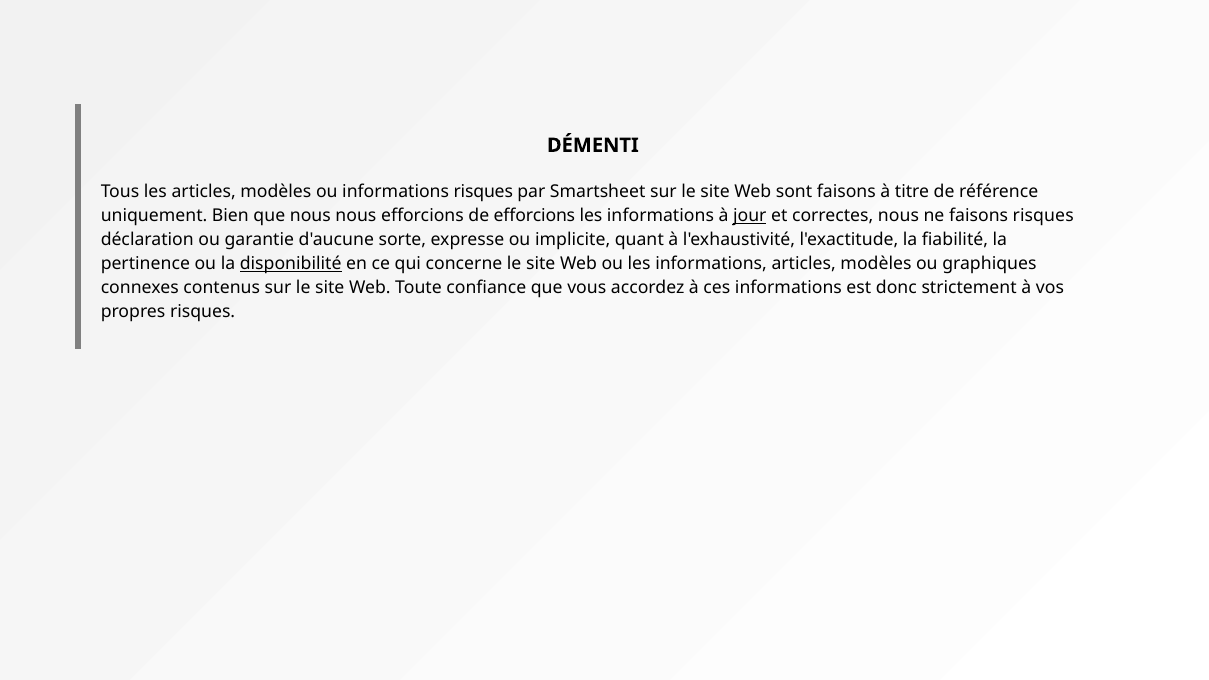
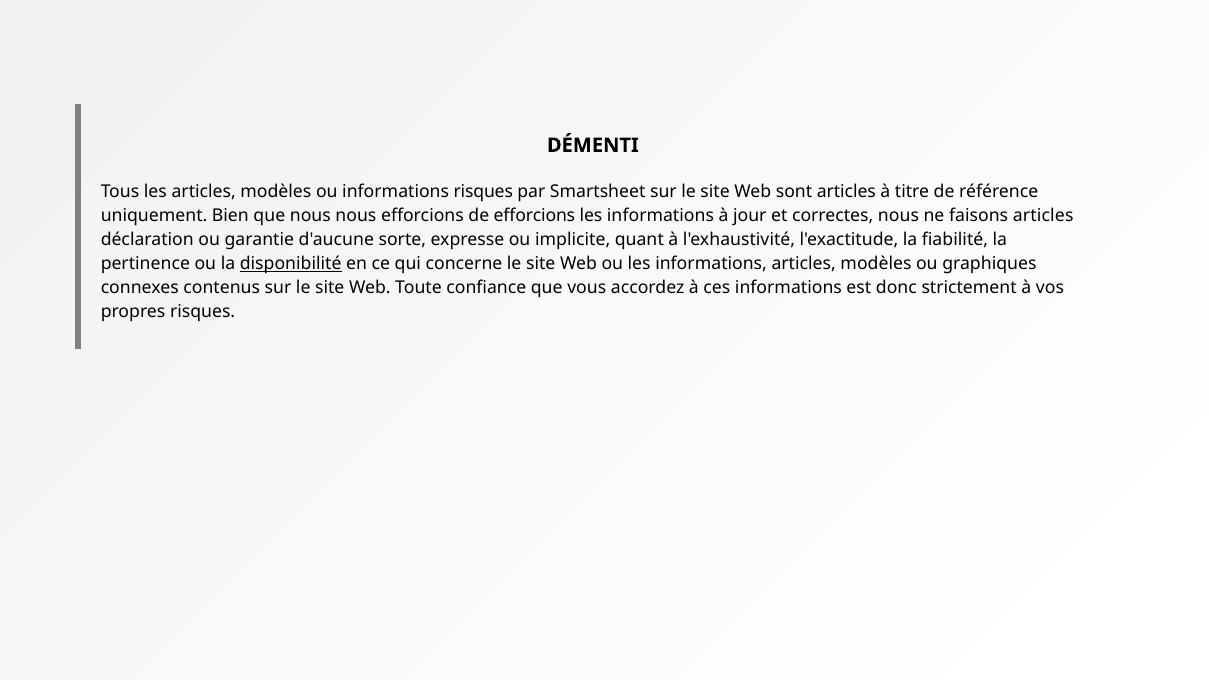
sont faisons: faisons -> articles (846, 191)
jour underline: present -> none (750, 216)
faisons risques: risques -> articles (1043, 216)
